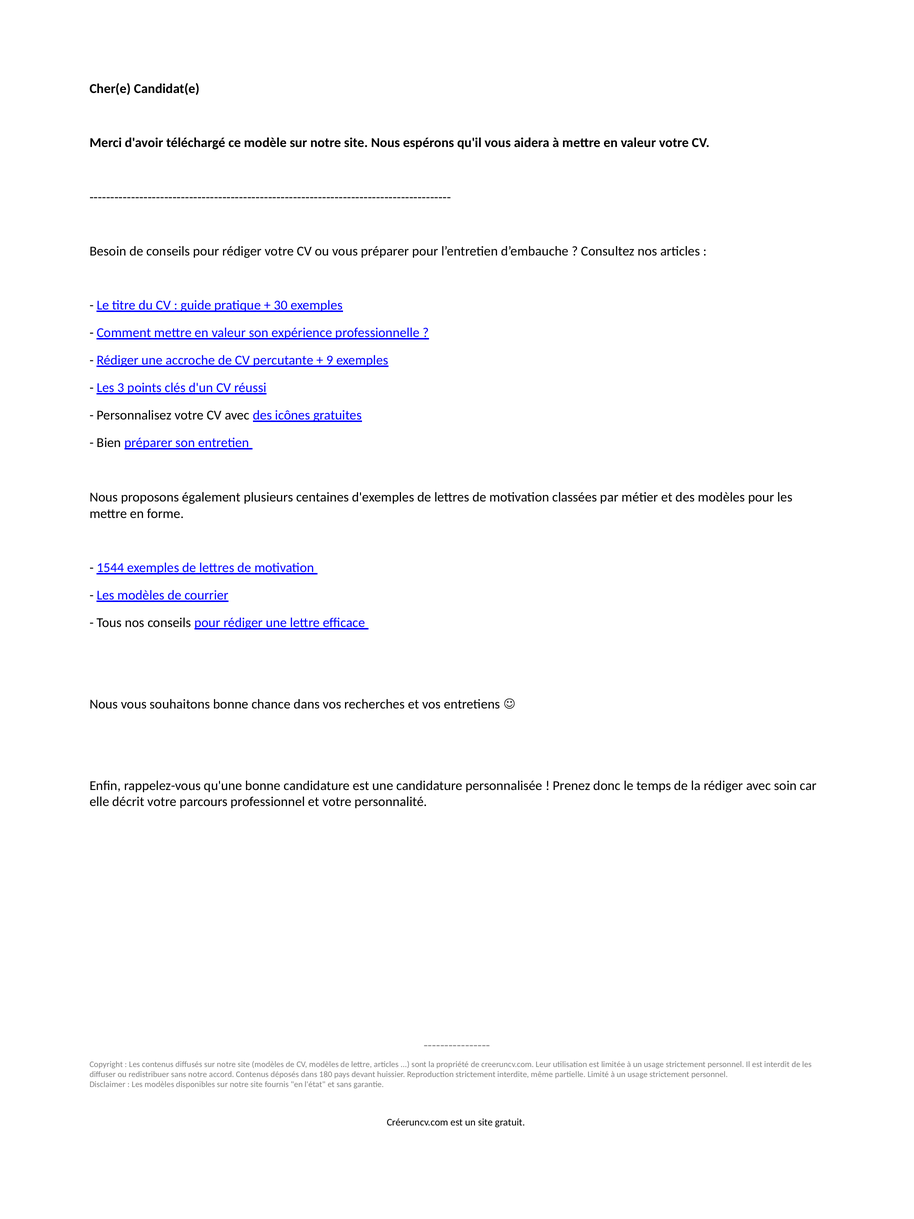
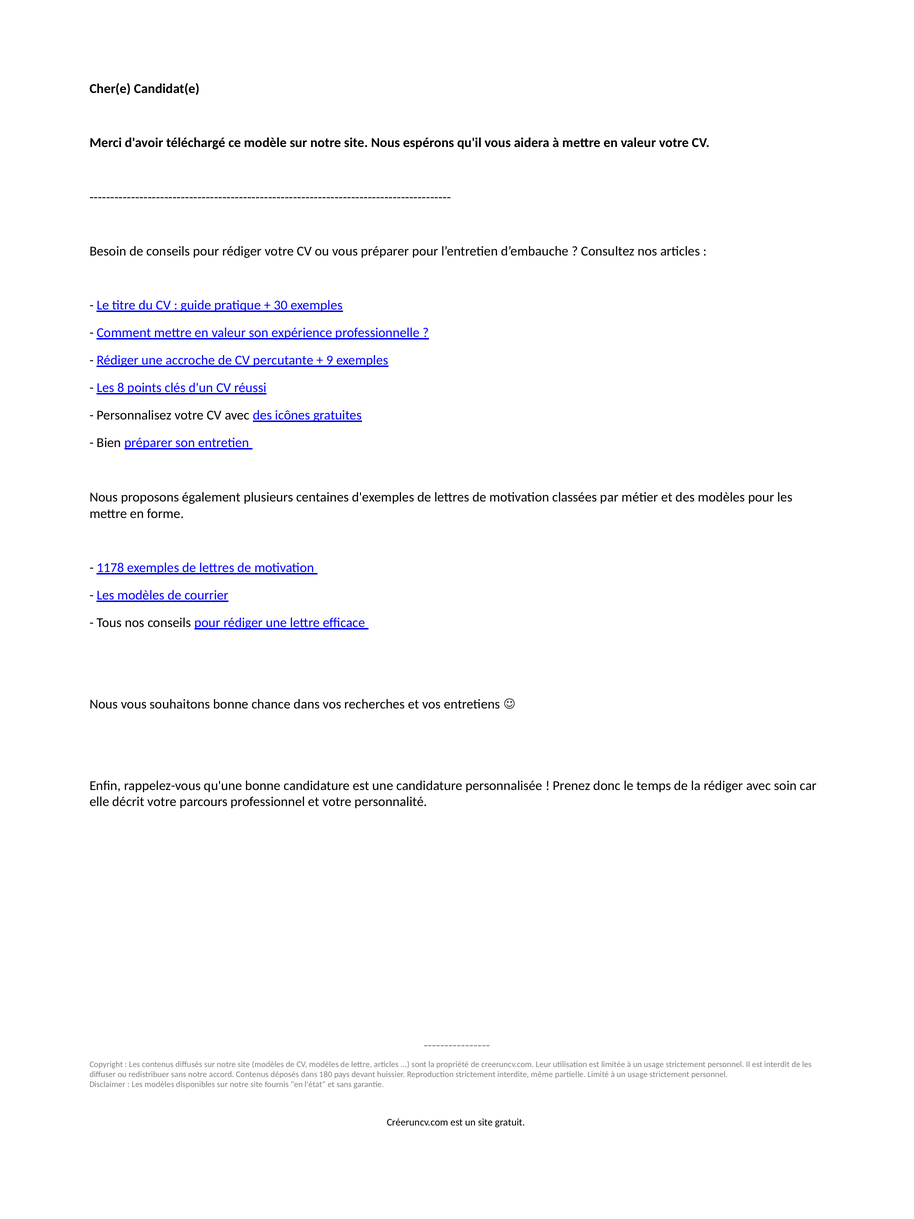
3: 3 -> 8 (121, 388)
1544: 1544 -> 1178 (110, 568)
